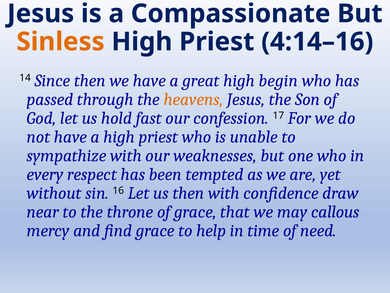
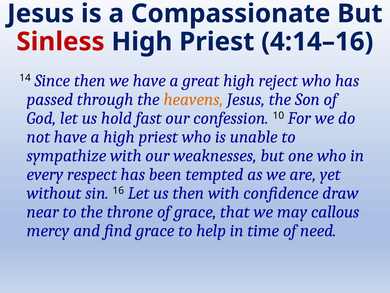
Sinless colour: orange -> red (60, 42)
begin: begin -> reject (278, 81)
17: 17 -> 10 (278, 115)
